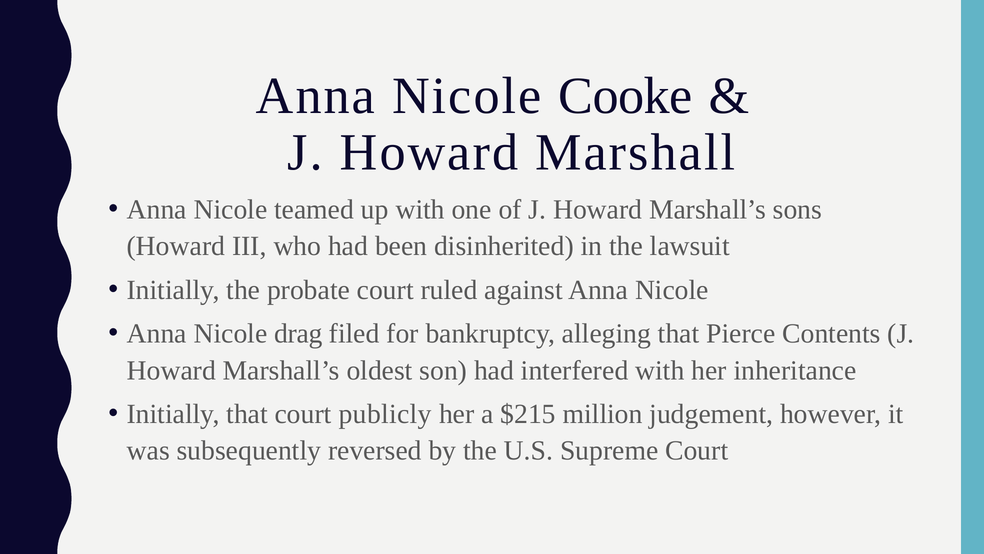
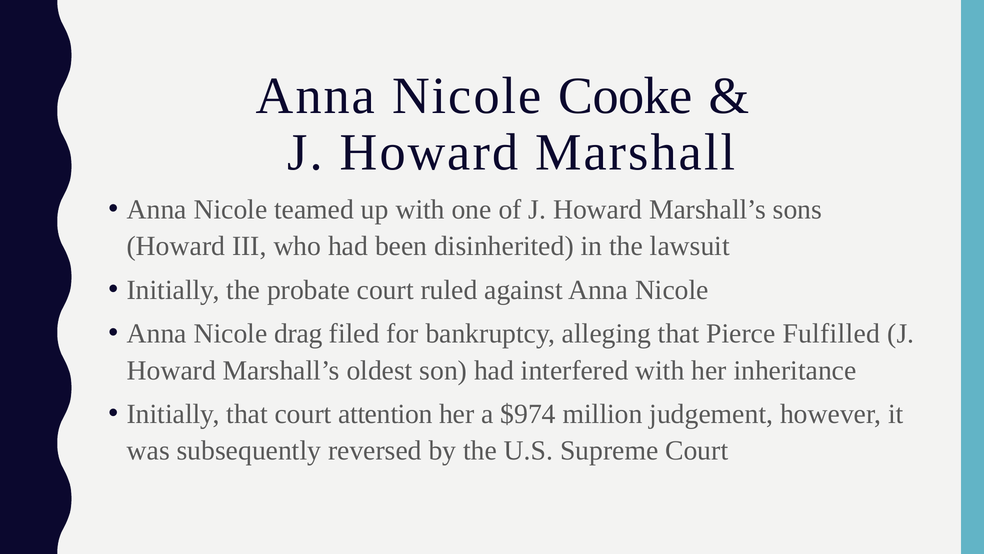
Contents: Contents -> Fulfilled (831, 334)
publicly: publicly -> attention (385, 414)
$215: $215 -> $974 (528, 414)
